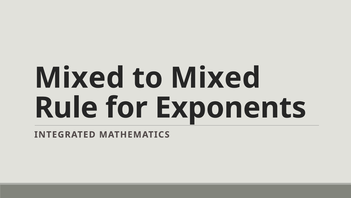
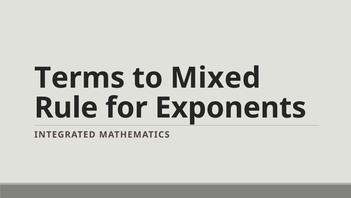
Mixed: Mixed -> Terms (80, 78)
